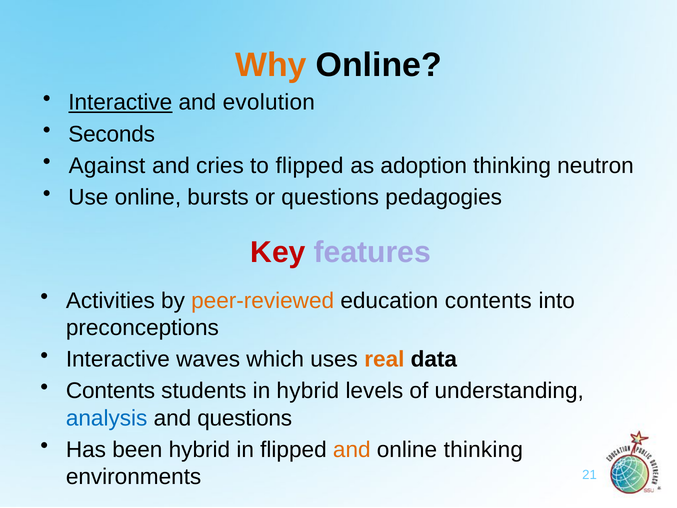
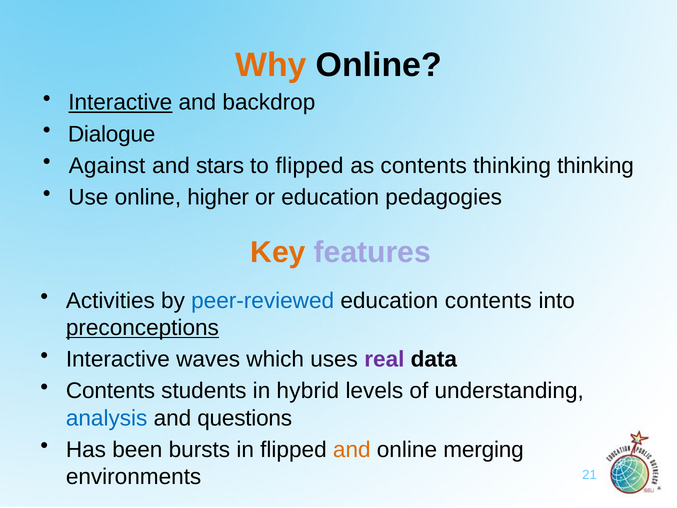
evolution: evolution -> backdrop (269, 102)
Seconds: Seconds -> Dialogue (112, 134)
cries: cries -> stars (220, 166)
as adoption: adoption -> contents (424, 166)
thinking neutron: neutron -> thinking (596, 166)
bursts: bursts -> higher (218, 197)
or questions: questions -> education (330, 197)
Key colour: red -> orange (278, 252)
peer-reviewed colour: orange -> blue (263, 301)
preconceptions underline: none -> present (142, 328)
real colour: orange -> purple (384, 359)
been hybrid: hybrid -> bursts (199, 449)
online thinking: thinking -> merging (484, 449)
